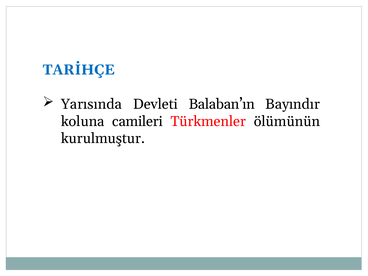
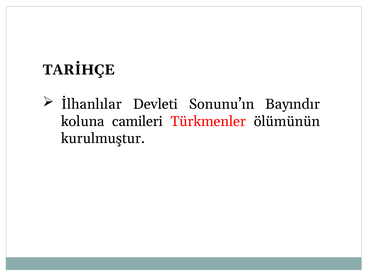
TARİHÇE colour: blue -> black (79, 70)
Yarısında: Yarısında -> İlhanlılar (91, 104)
Balaban’ın: Balaban’ın -> Sonunu’ın (222, 104)
